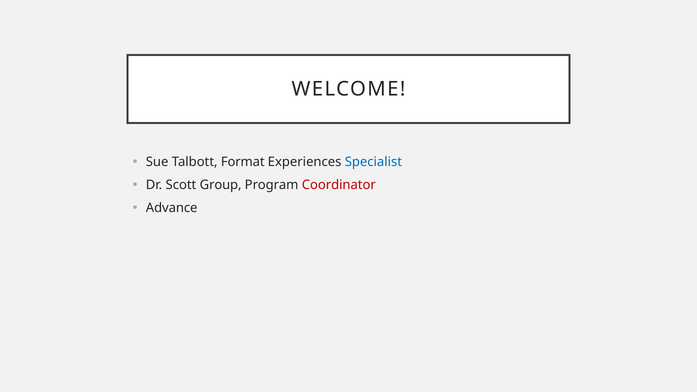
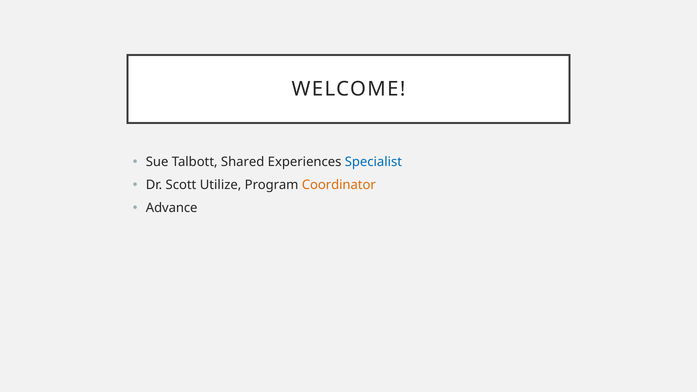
Format: Format -> Shared (243, 162)
Group: Group -> Utilize (221, 185)
Coordinator colour: red -> orange (339, 185)
